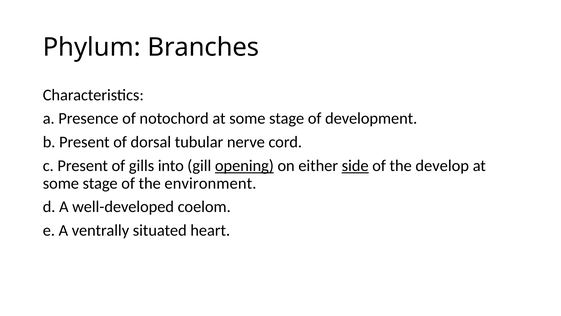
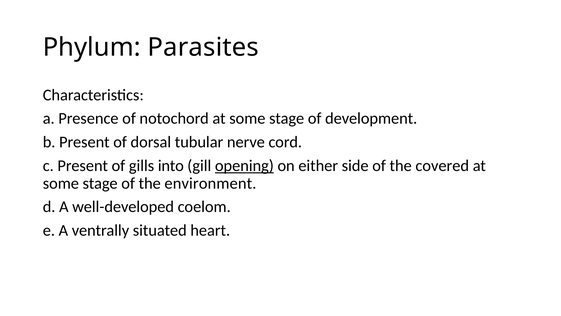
Branches: Branches -> Parasites (203, 47)
side underline: present -> none (355, 165)
develop: develop -> covered (442, 165)
